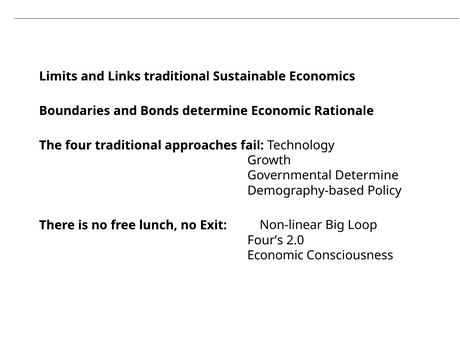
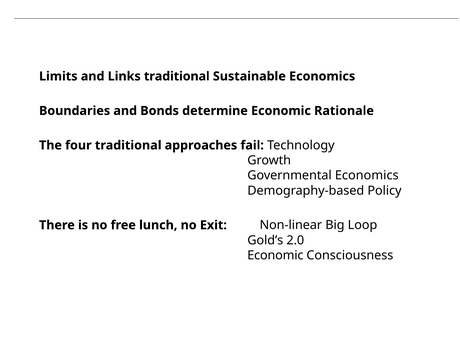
Governmental Determine: Determine -> Economics (367, 176)
Four’s: Four’s -> Gold’s (265, 240)
